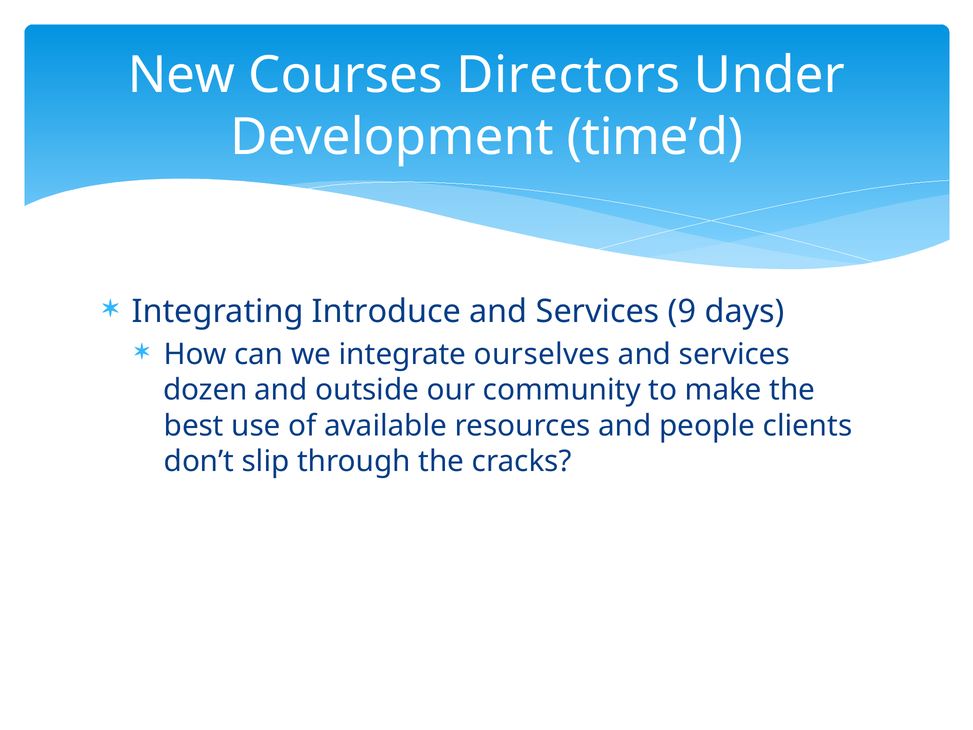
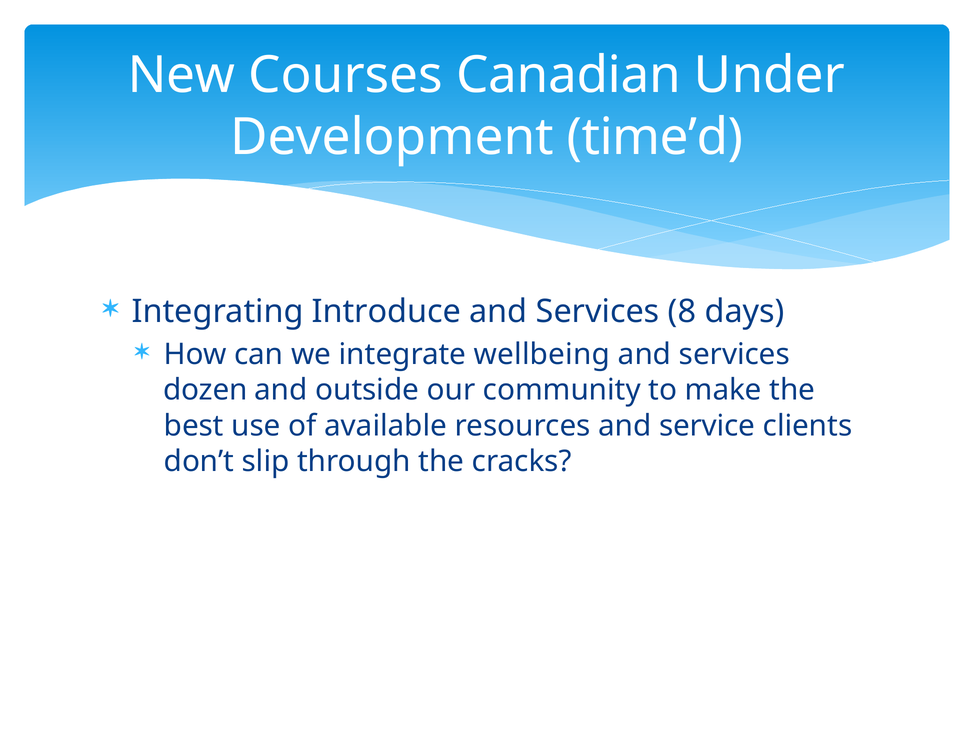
Directors: Directors -> Canadian (569, 75)
9: 9 -> 8 (682, 311)
ourselves: ourselves -> wellbeing (542, 354)
people: people -> service (707, 426)
